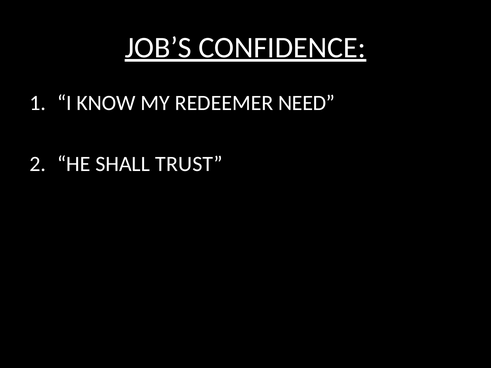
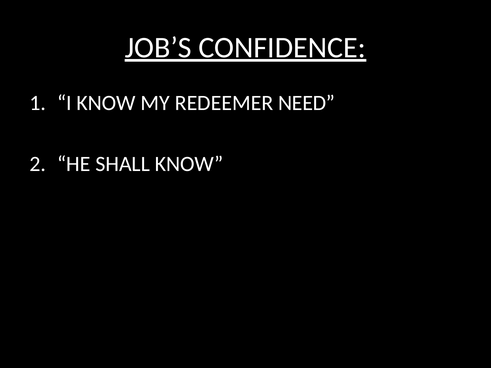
SHALL TRUST: TRUST -> KNOW (189, 164)
